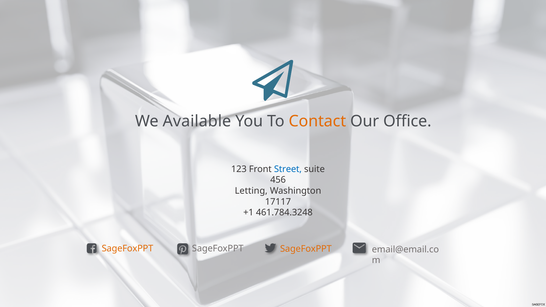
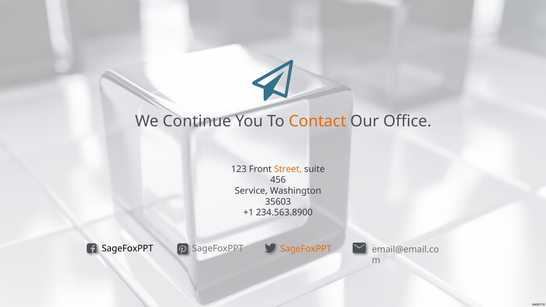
Available: Available -> Continue (197, 121)
Street colour: blue -> orange (288, 169)
Letting: Letting -> Service (251, 191)
17117: 17117 -> 35603 (278, 202)
461.784.3248: 461.784.3248 -> 234.563.8900 (284, 213)
SageFoxPPT colour: orange -> black (127, 249)
